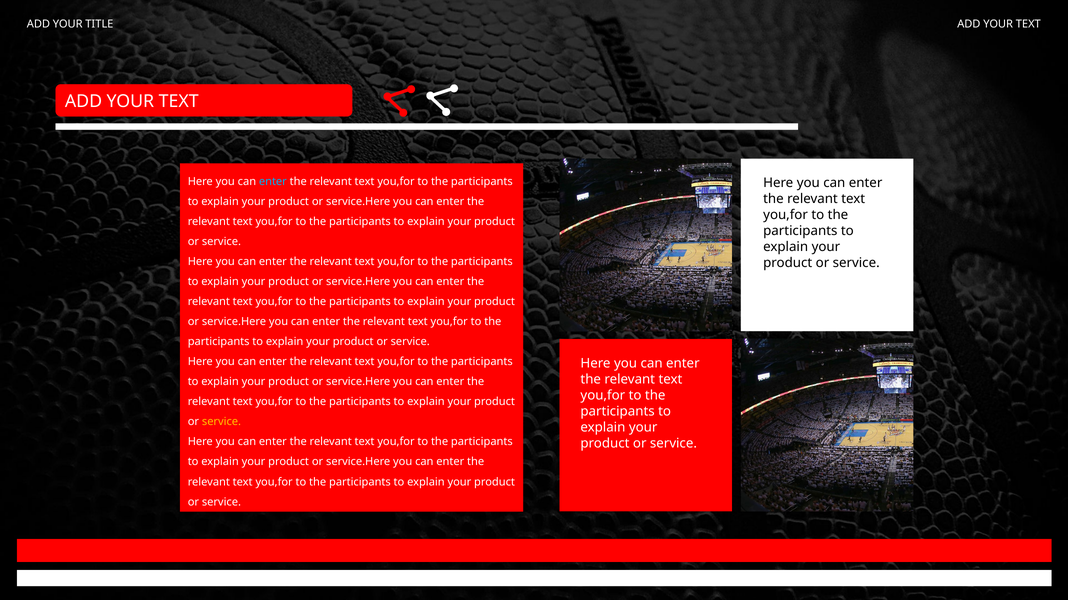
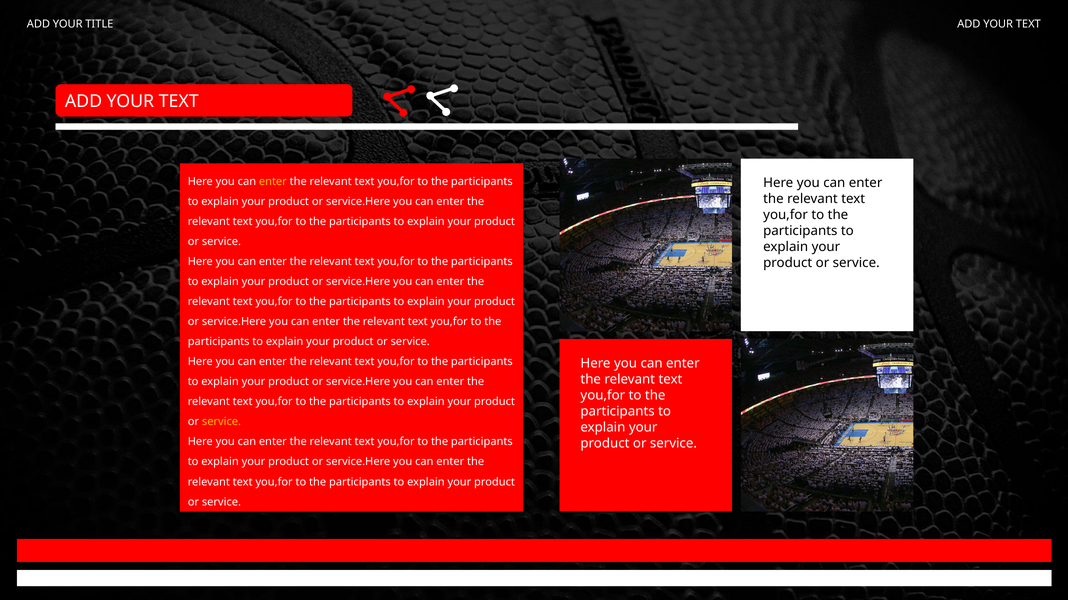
enter colour: light blue -> yellow (273, 181)
